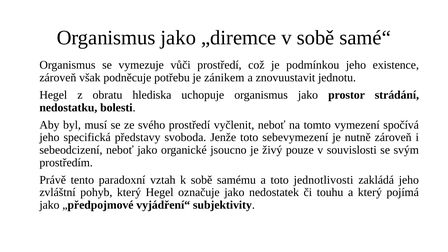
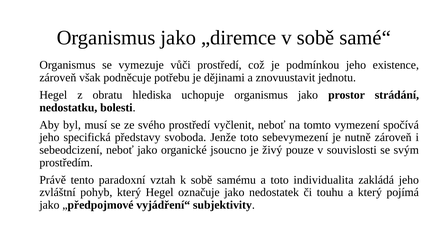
zánikem: zánikem -> dějinami (224, 78)
jednotlivosti: jednotlivosti -> individualita (324, 180)
